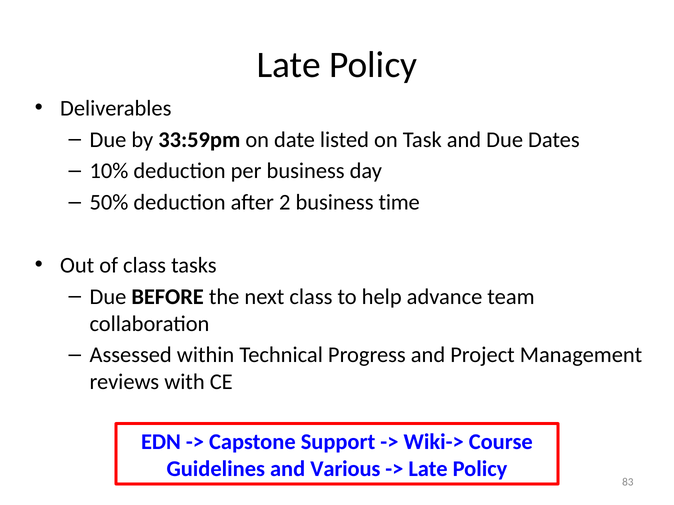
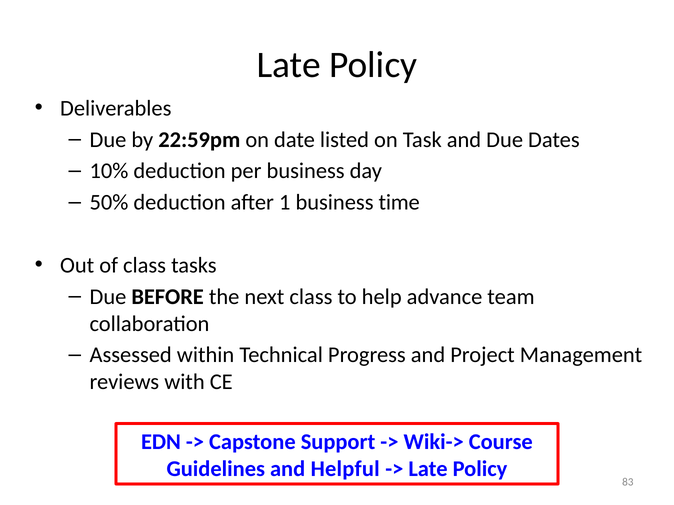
33:59pm: 33:59pm -> 22:59pm (199, 140)
2: 2 -> 1 (285, 203)
Various: Various -> Helpful (345, 469)
